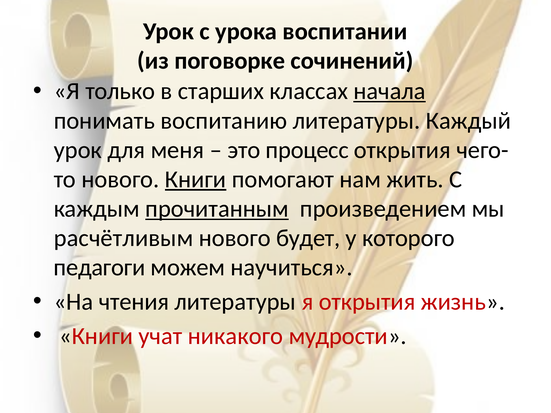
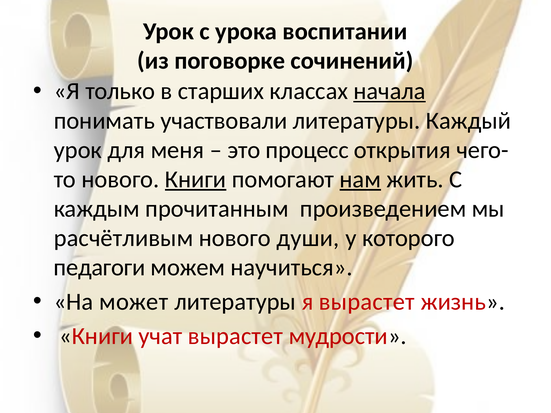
воспитанию: воспитанию -> участвовали (224, 121)
нам underline: none -> present (360, 179)
прочитанным underline: present -> none (217, 209)
будет: будет -> души (308, 238)
чтения: чтения -> может (134, 302)
я открытия: открытия -> вырастет (367, 302)
учат никакого: никакого -> вырастет (235, 336)
